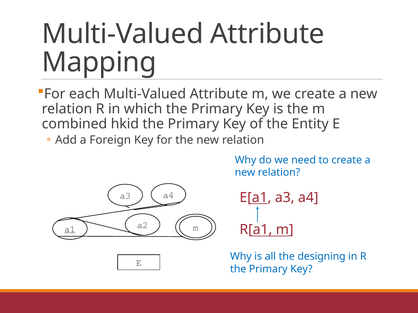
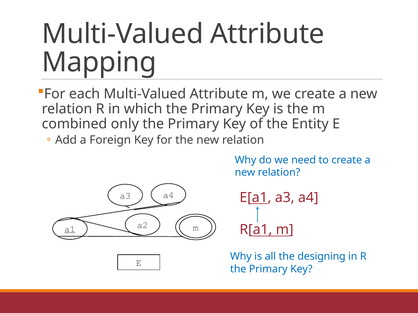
hkid: hkid -> only (125, 124)
